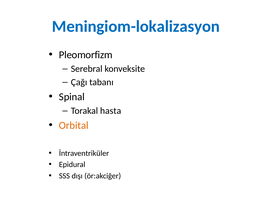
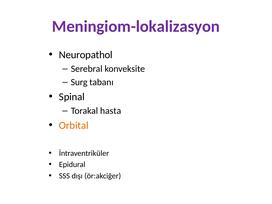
Meningiom-lokalizasyon colour: blue -> purple (136, 26)
Pleomorfizm: Pleomorfizm -> Neuropathol (86, 55)
Çağı: Çağı -> Surg (79, 82)
